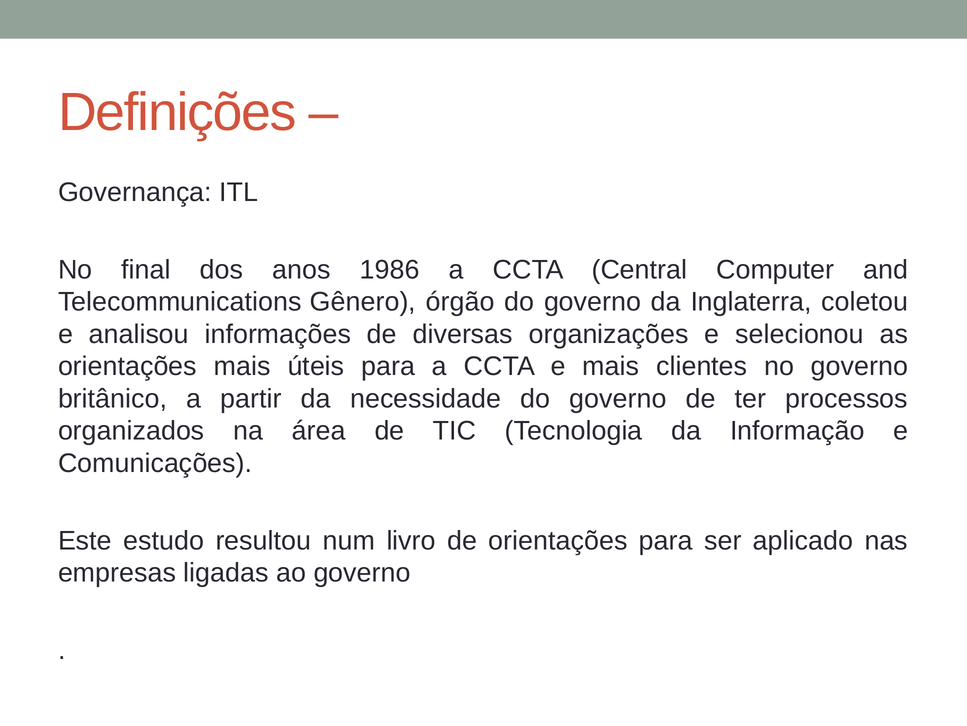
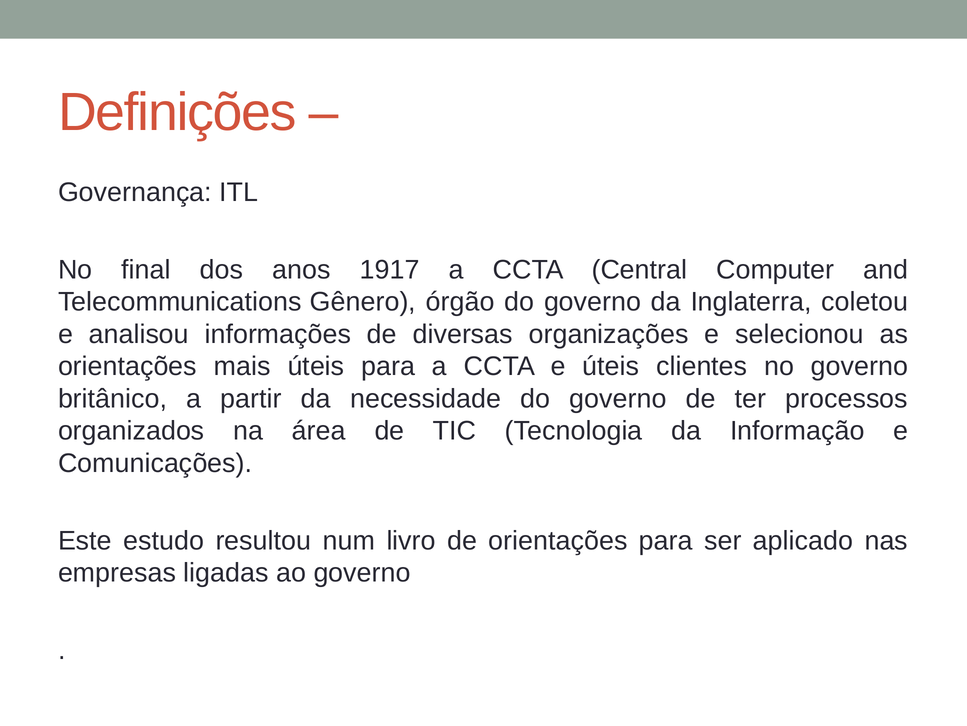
1986: 1986 -> 1917 (390, 269)
e mais: mais -> úteis (611, 366)
